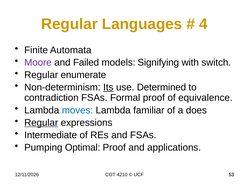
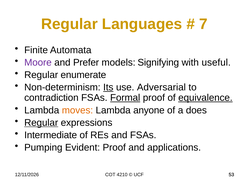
4: 4 -> 7 (203, 24)
Failed: Failed -> Prefer (86, 62)
switch: switch -> useful (216, 62)
Determined: Determined -> Adversarial (161, 87)
Formal underline: none -> present (125, 98)
equivalence underline: none -> present (205, 98)
moves colour: blue -> orange (77, 110)
familiar: familiar -> anyone (149, 110)
Optimal: Optimal -> Evident (83, 147)
